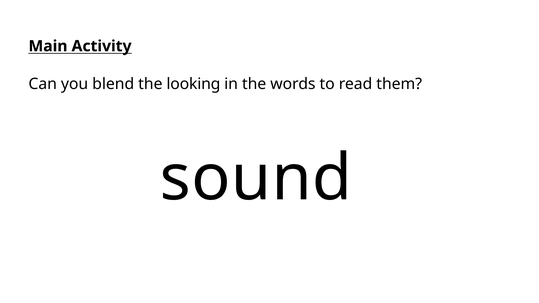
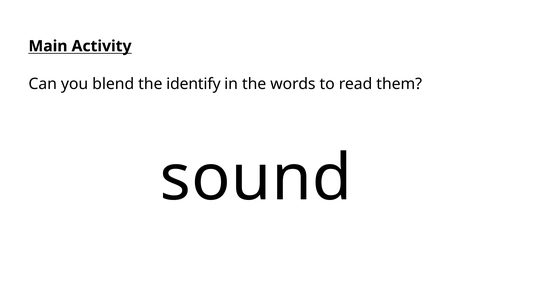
looking: looking -> identify (193, 84)
